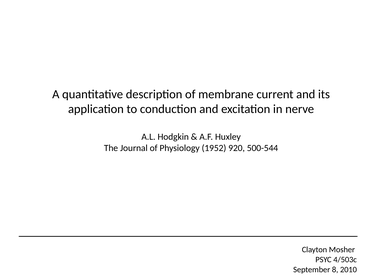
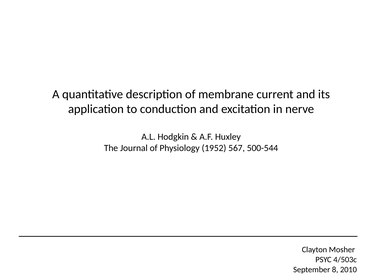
920: 920 -> 567 (237, 148)
